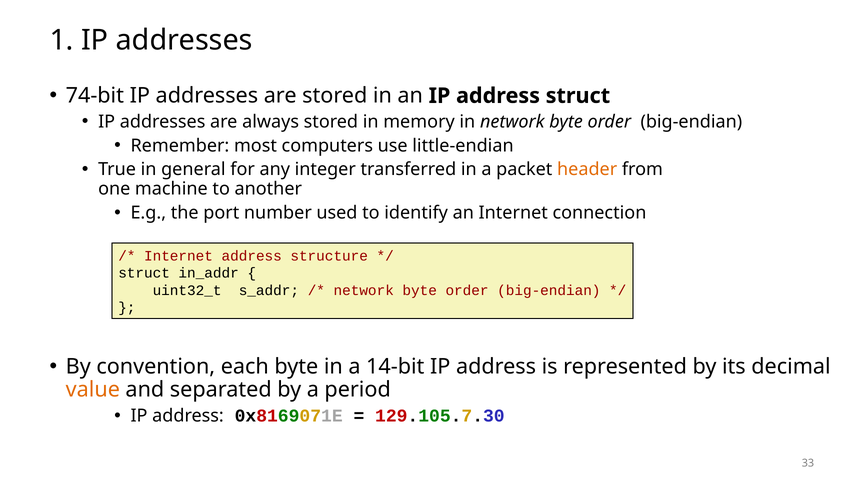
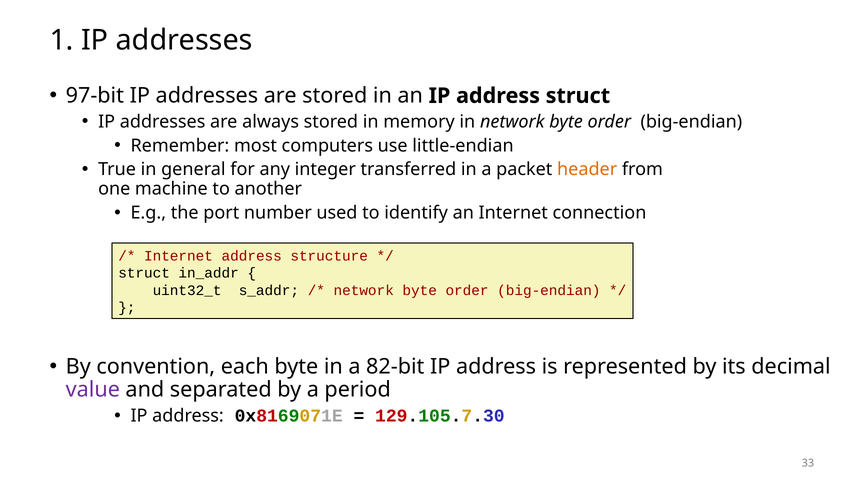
74-bit: 74-bit -> 97-bit (95, 96)
14-bit: 14-bit -> 82-bit (395, 367)
value colour: orange -> purple (93, 390)
